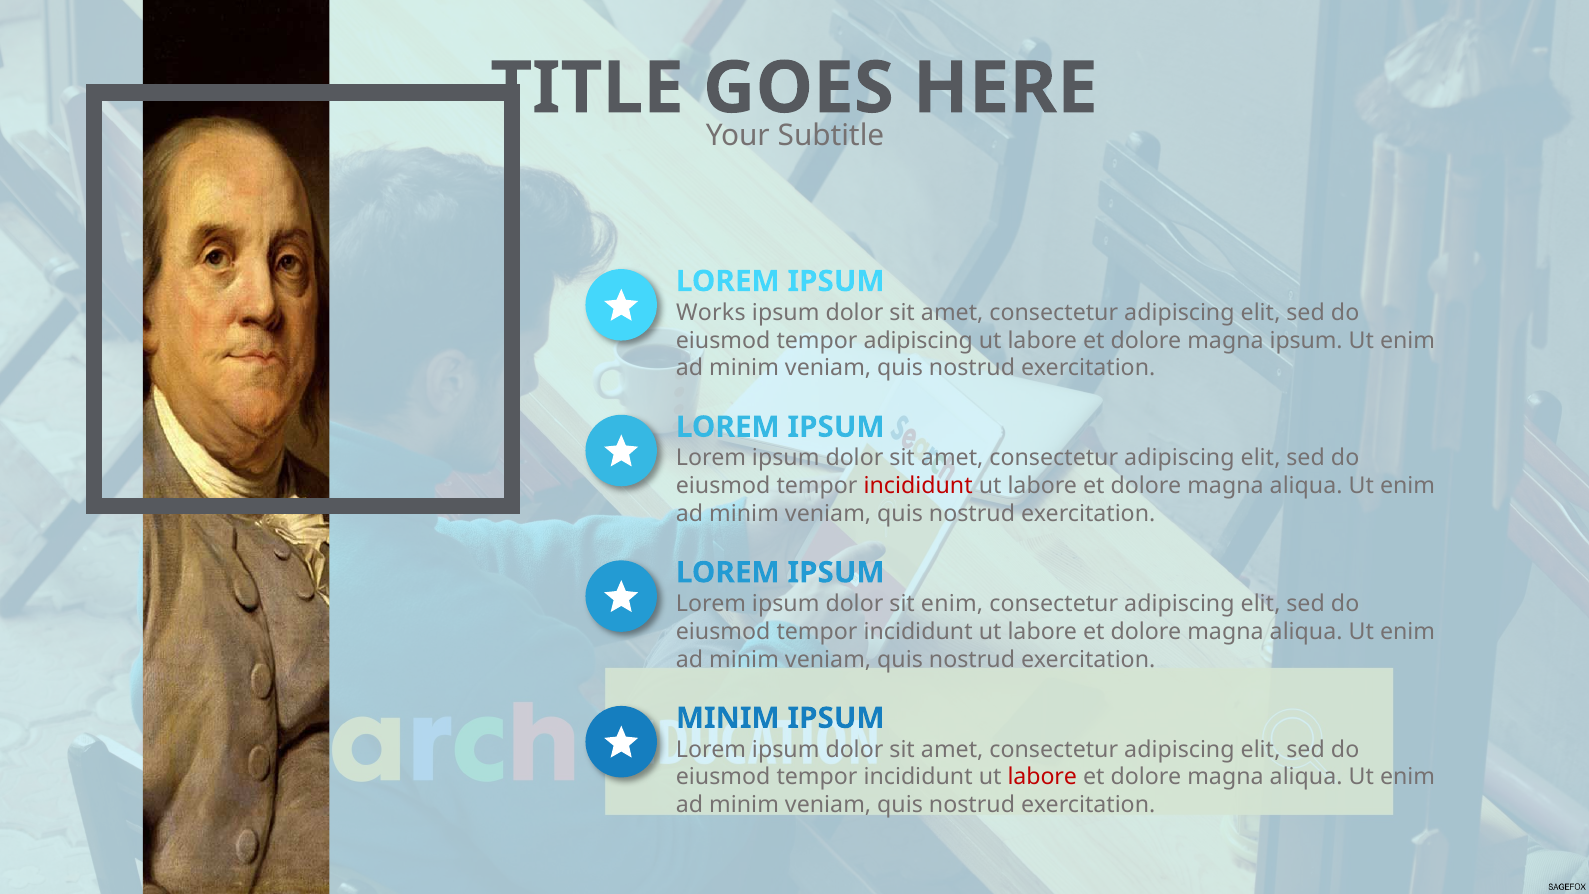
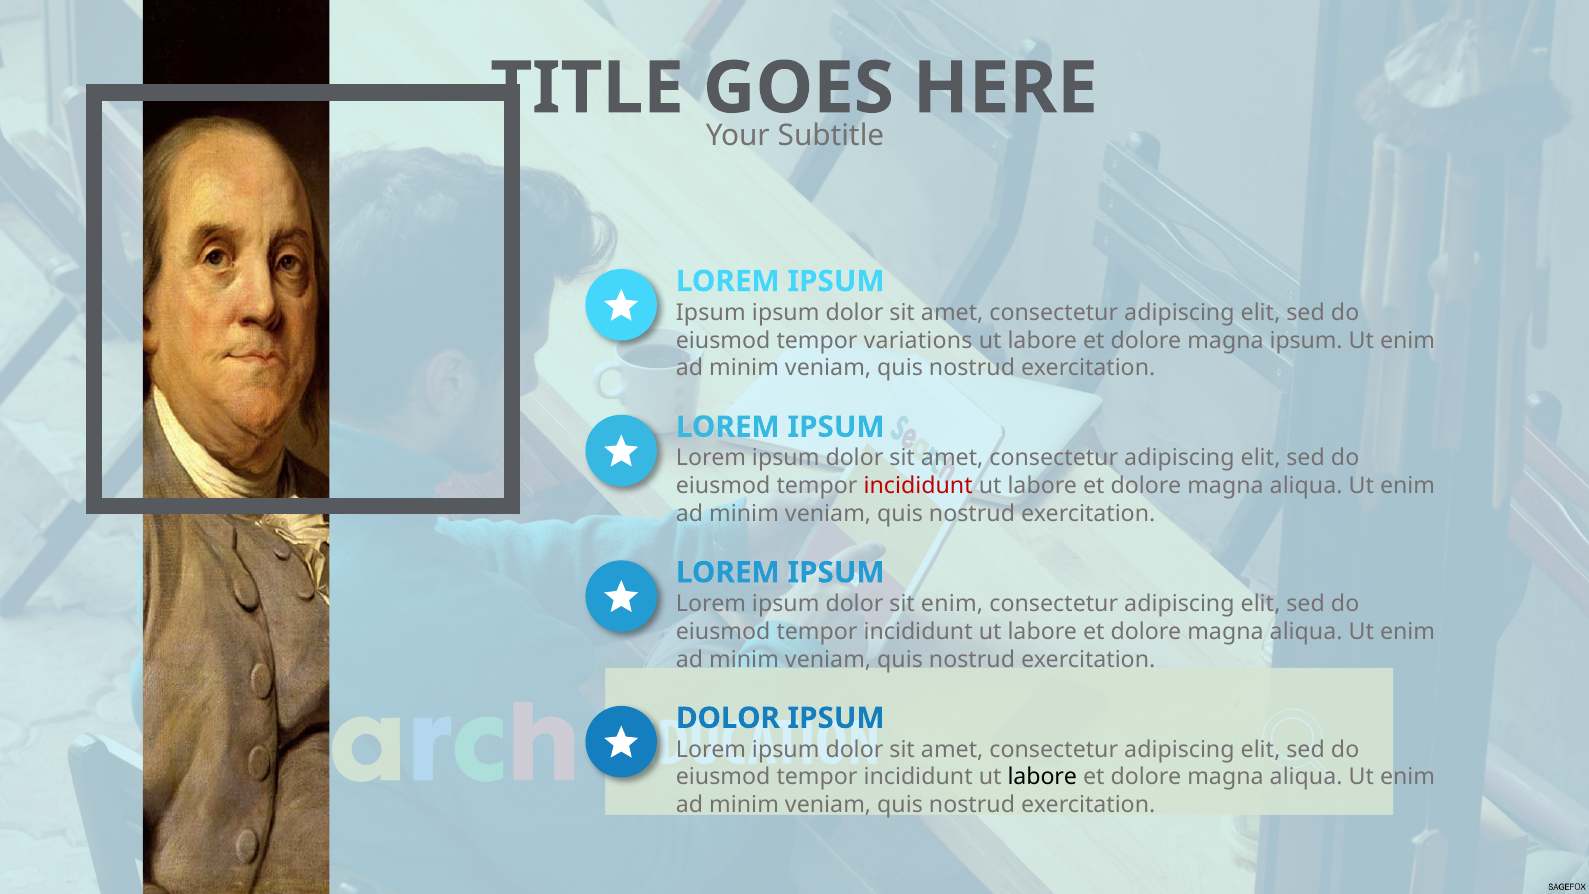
Works: Works -> Ipsum (711, 313)
tempor adipiscing: adipiscing -> variations (918, 340)
MINIM: MINIM -> DOLOR (728, 718)
labore colour: red -> black (1042, 777)
